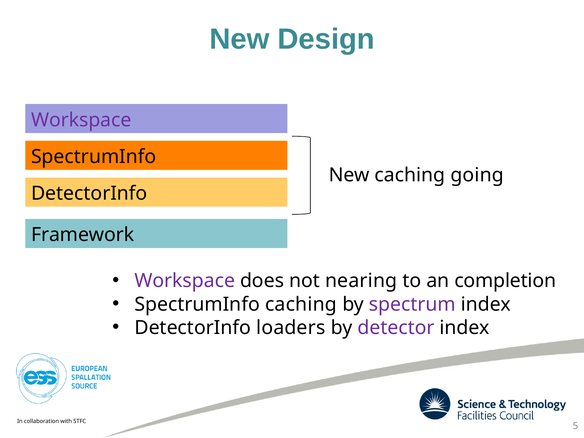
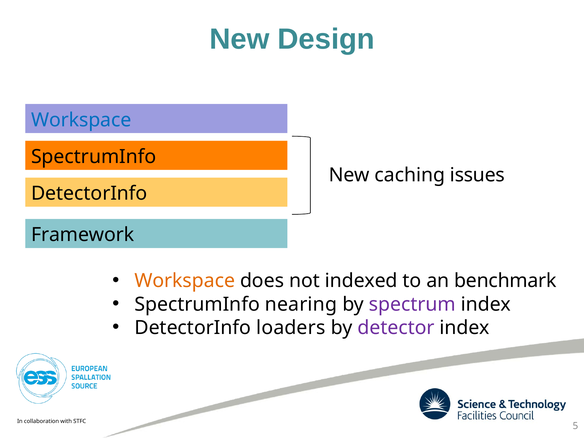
Workspace colour: purple -> blue (81, 120)
going: going -> issues (477, 175)
Workspace colour: purple -> orange (185, 281)
nearing: nearing -> indexed (361, 281)
completion: completion -> benchmark (505, 281)
SpectrumInfo caching: caching -> nearing (301, 304)
